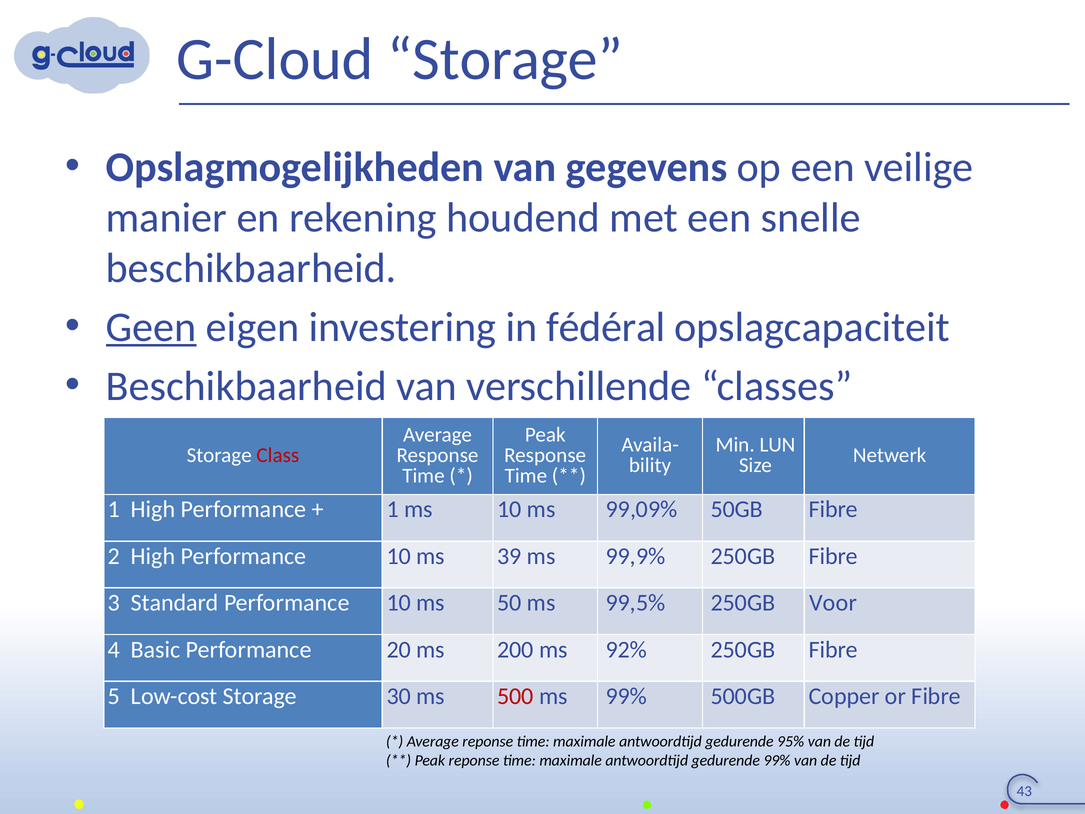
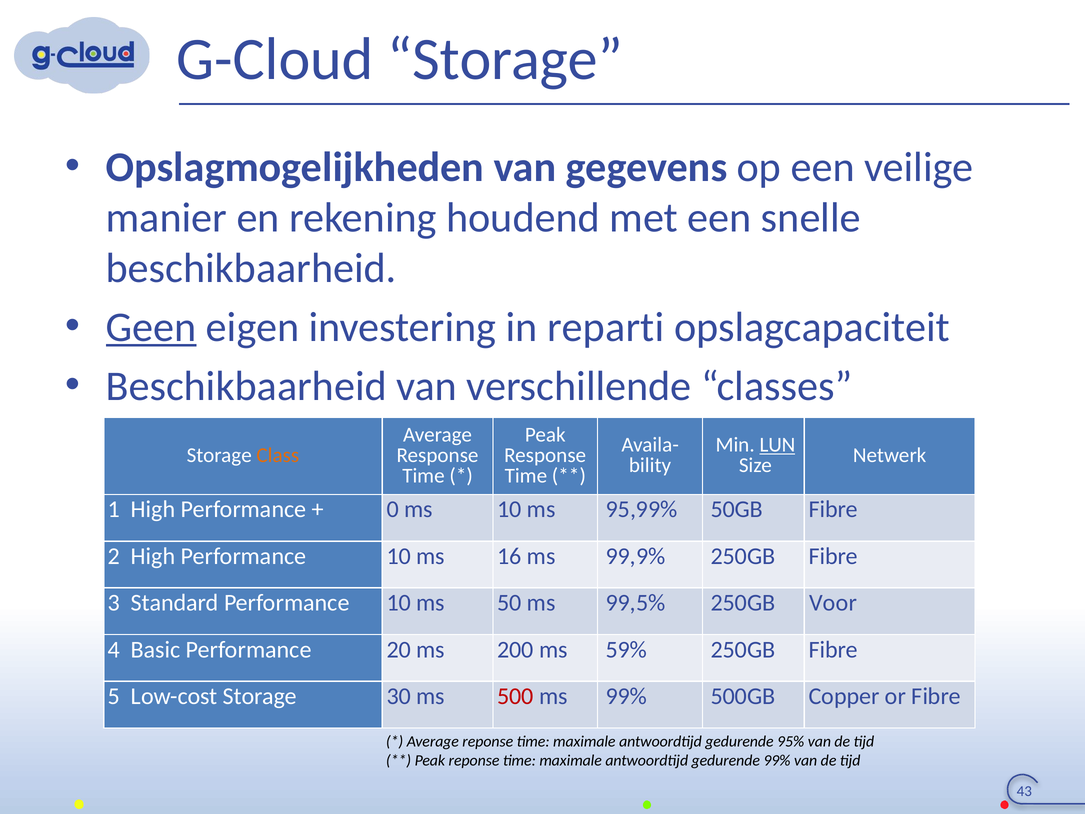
fédéral: fédéral -> reparti (606, 327)
LUN underline: none -> present (777, 445)
Class colour: red -> orange (278, 455)
1: 1 -> 0 (393, 509)
99,09%: 99,09% -> 95,99% (642, 509)
39: 39 -> 16 (509, 556)
92%: 92% -> 59% (626, 649)
